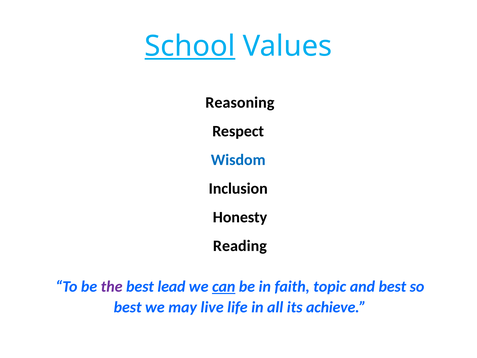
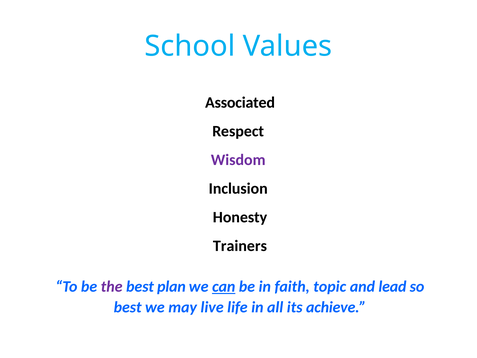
School underline: present -> none (190, 46)
Reasoning: Reasoning -> Associated (240, 103)
Wisdom colour: blue -> purple (238, 160)
Reading: Reading -> Trainers (240, 246)
lead: lead -> plan (171, 286)
and best: best -> lead (392, 286)
